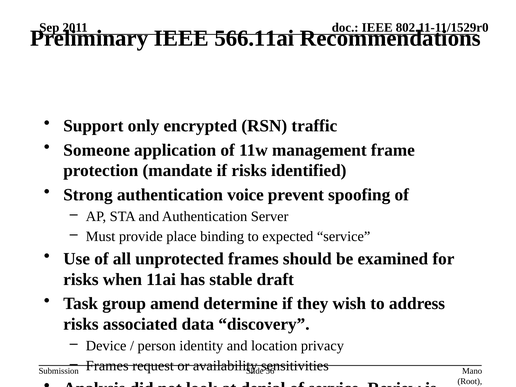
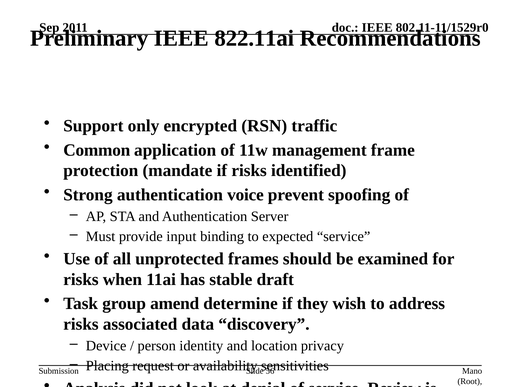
566.11ai: 566.11ai -> 822.11ai (254, 38)
Someone: Someone -> Common (97, 150)
place: place -> input (181, 236)
Frames: Frames -> Placing (107, 366)
